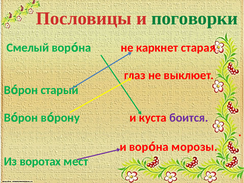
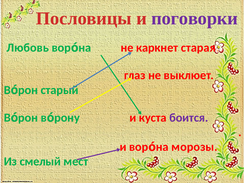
поговорки colour: green -> purple (195, 19)
Смелый: Смелый -> Любовь (28, 48)
воротах: воротах -> смелый (40, 162)
